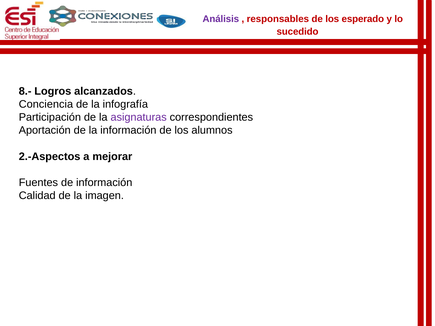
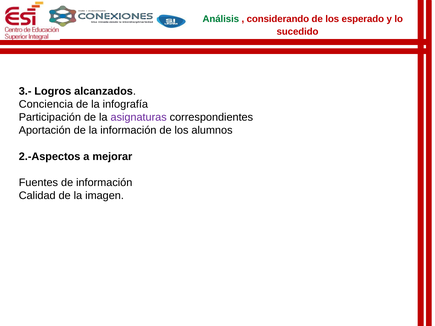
Análisis colour: purple -> green (221, 19)
responsables: responsables -> considerando (278, 19)
8.-: 8.- -> 3.- (25, 91)
